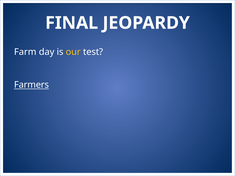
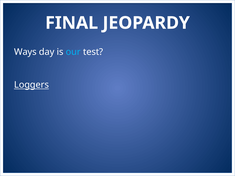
Farm: Farm -> Ways (25, 52)
our colour: yellow -> light blue (73, 52)
Farmers: Farmers -> Loggers (31, 85)
